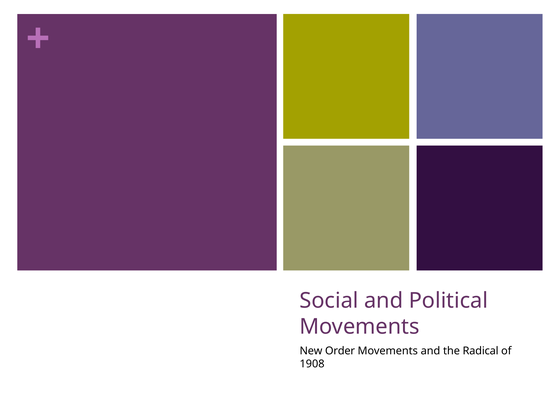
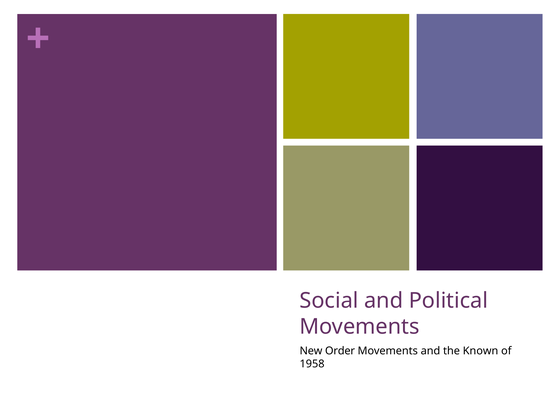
Radical: Radical -> Known (481, 351)
1908: 1908 -> 1958 (312, 364)
